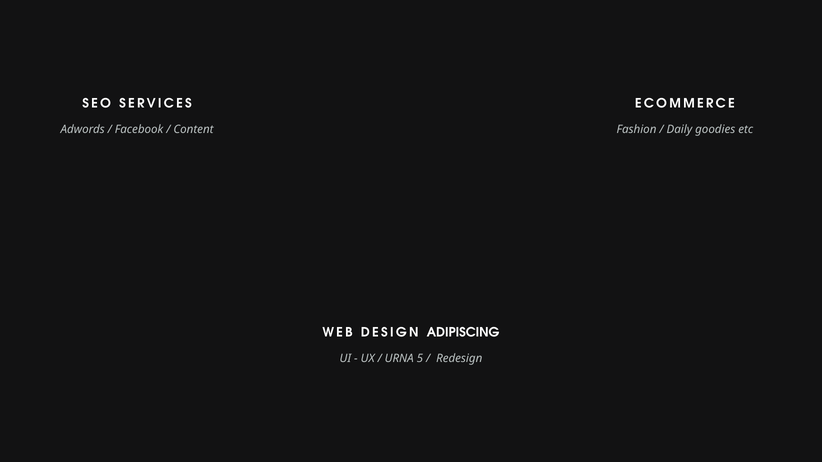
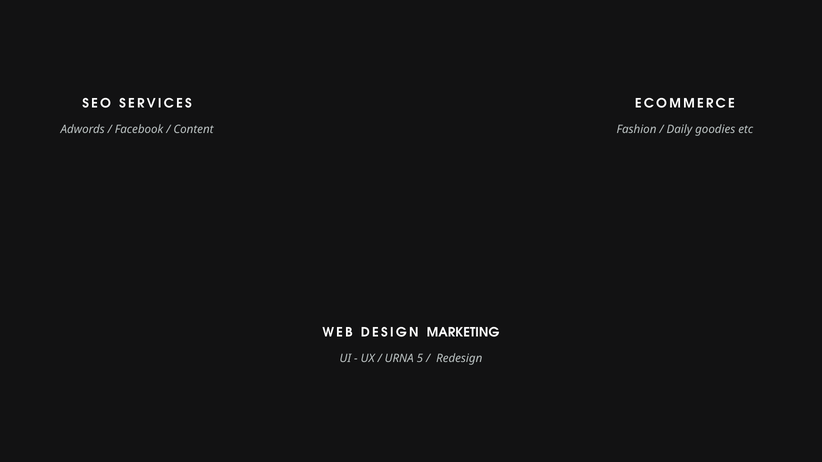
ADIPISCING: ADIPISCING -> MARKETING (463, 333)
